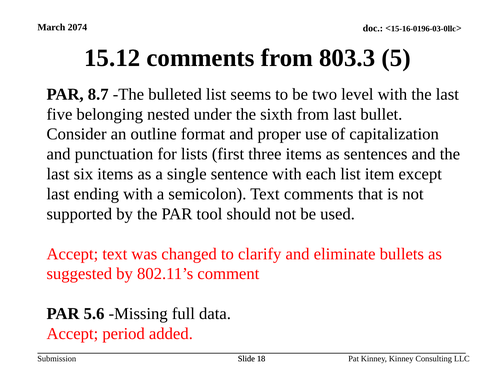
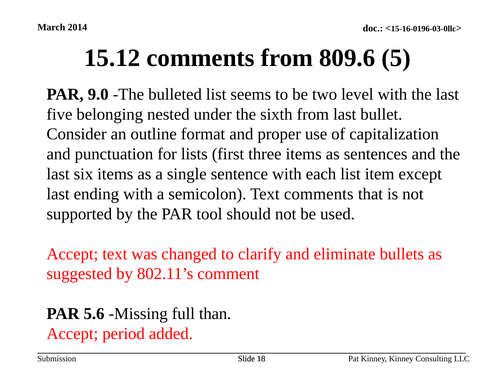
2074: 2074 -> 2014 (77, 27)
803.3: 803.3 -> 809.6 (347, 58)
8.7: 8.7 -> 9.0 (98, 94)
data: data -> than (215, 314)
